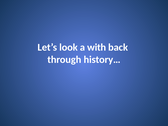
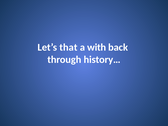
look: look -> that (68, 47)
